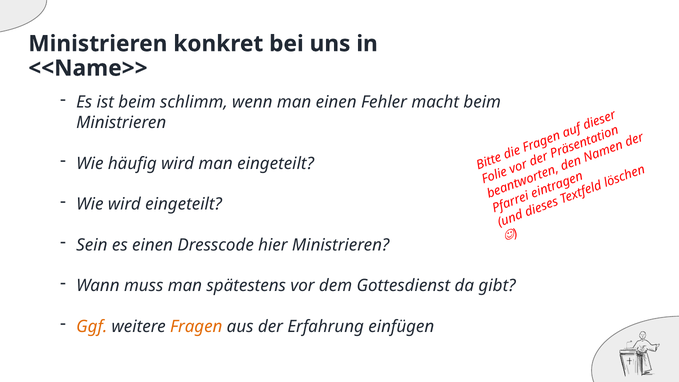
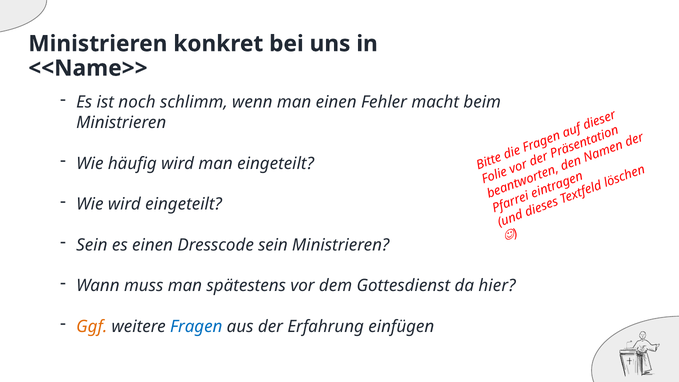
ist beim: beim -> noch (137, 102)
Dresscode hier: hier -> sein (273, 245)
gibt: gibt -> hier (497, 286)
Fragen colour: orange -> blue (196, 326)
